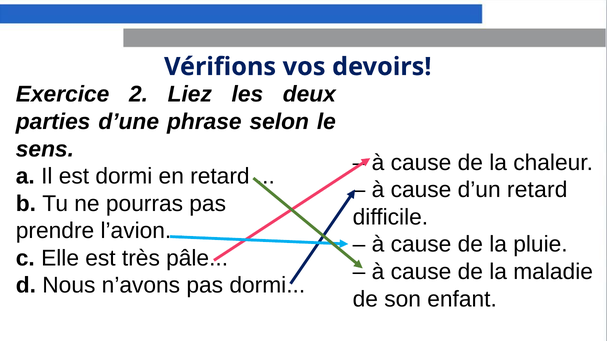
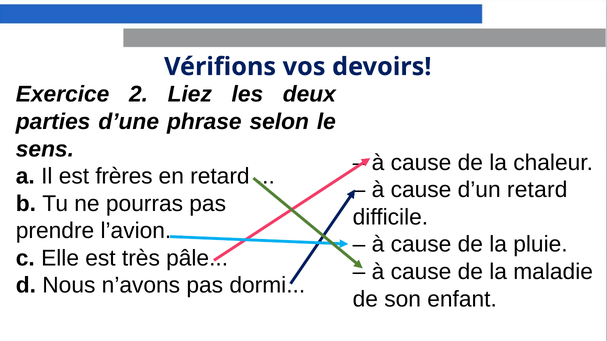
est dormi: dormi -> frères (124, 177)
